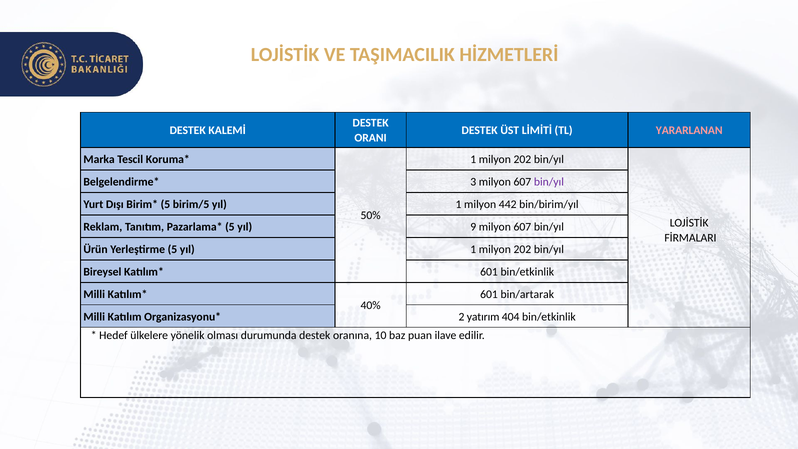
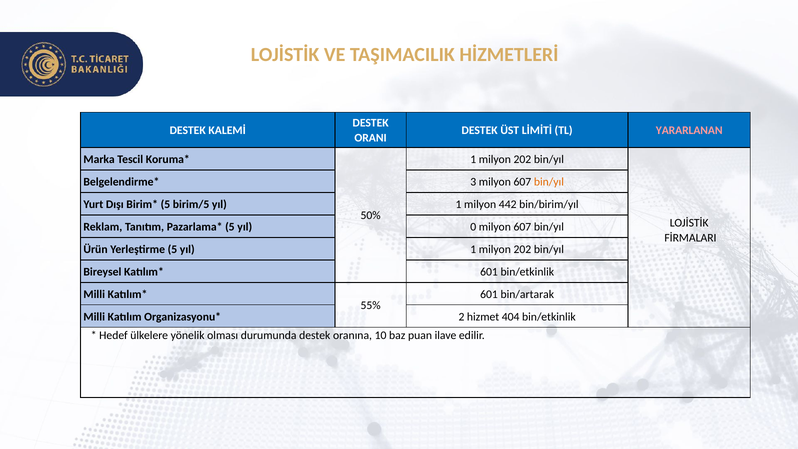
bin/yıl colour: purple -> orange (549, 182)
9: 9 -> 0 (473, 227)
40%: 40% -> 55% (371, 305)
yatırım: yatırım -> hizmet (483, 317)
